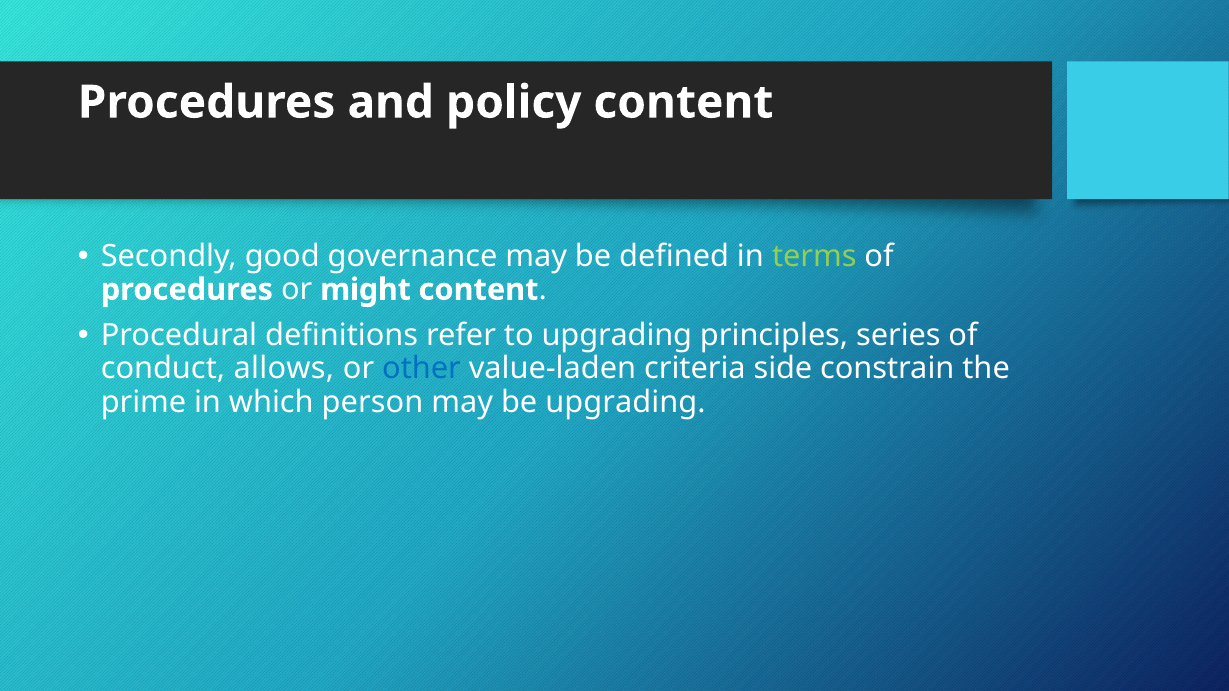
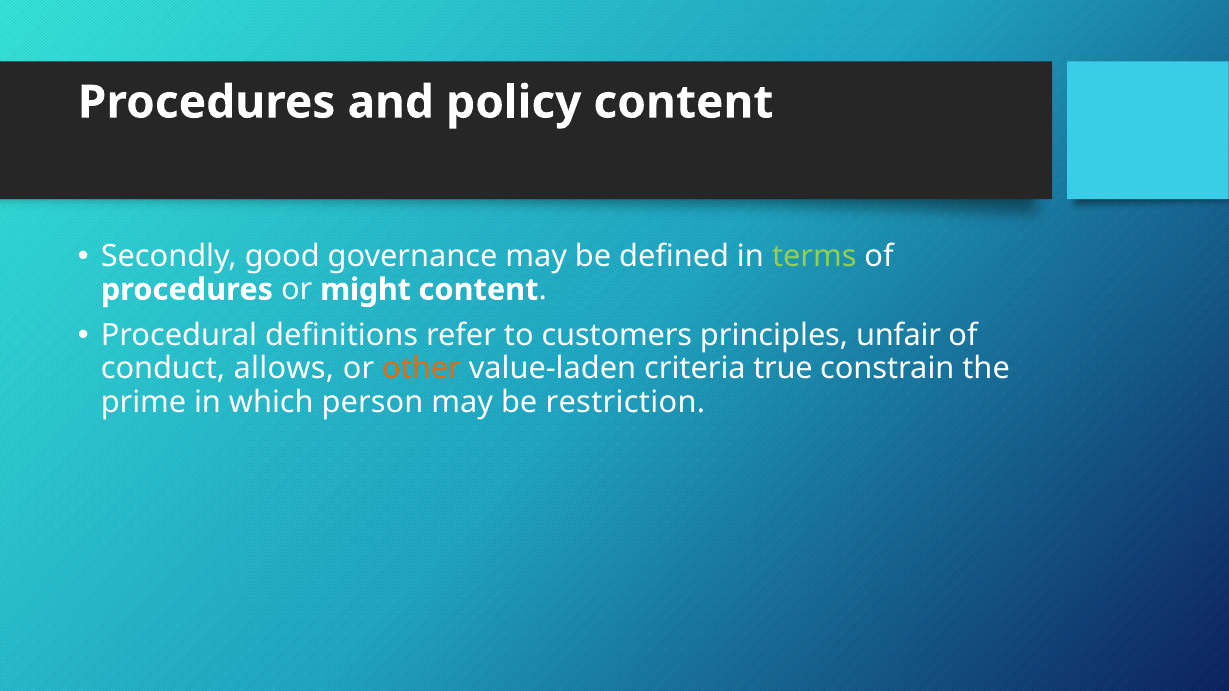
to upgrading: upgrading -> customers (617, 336)
series: series -> unfair (899, 336)
other colour: blue -> orange (422, 369)
side: side -> true (783, 369)
be upgrading: upgrading -> restriction (625, 402)
